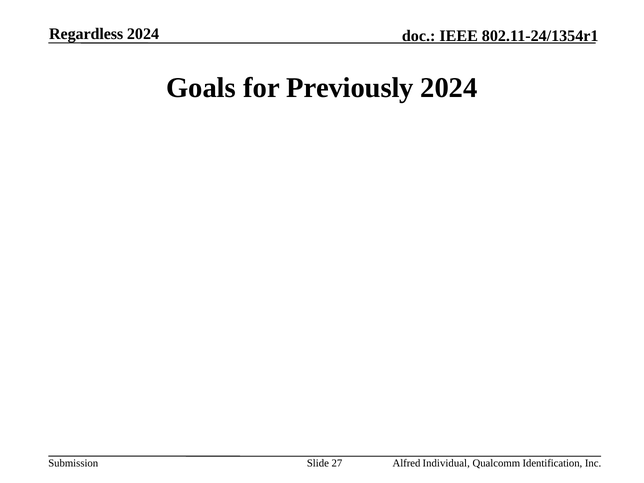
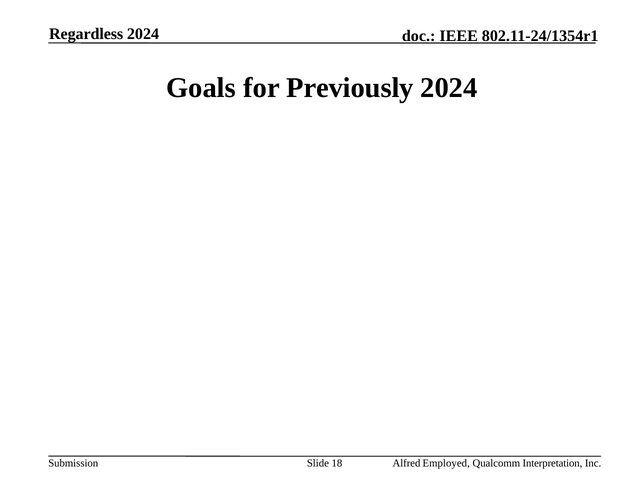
27: 27 -> 18 (337, 463)
Individual: Individual -> Employed (446, 463)
Identification: Identification -> Interpretation (552, 463)
